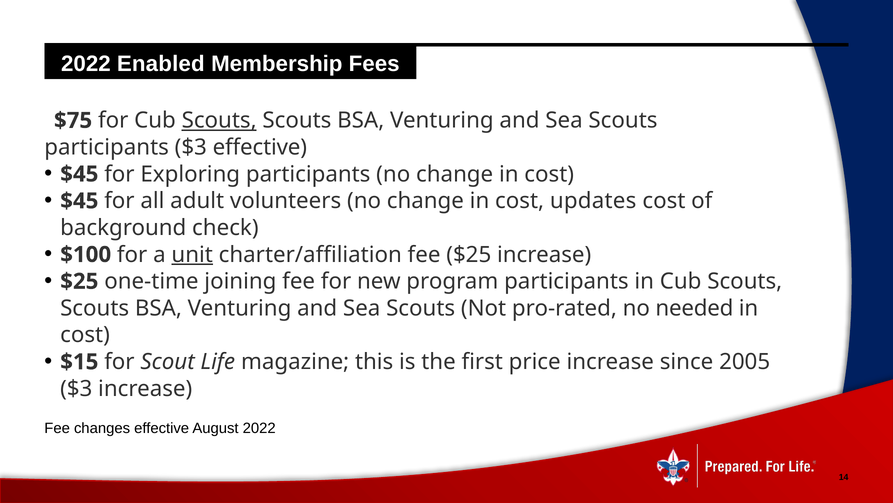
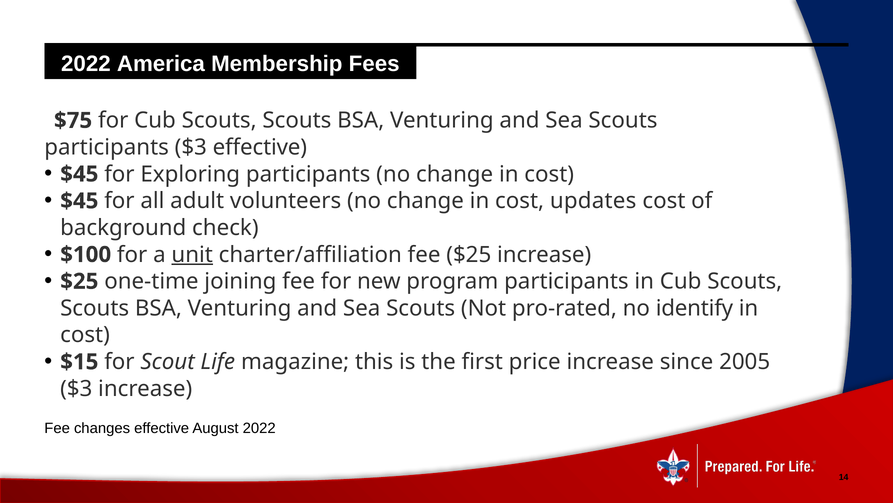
Enabled: Enabled -> America (161, 64)
Scouts underline: present -> none (219, 120)
needed: needed -> identify (694, 308)
